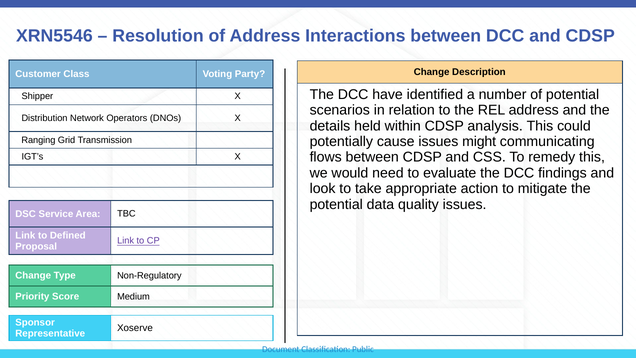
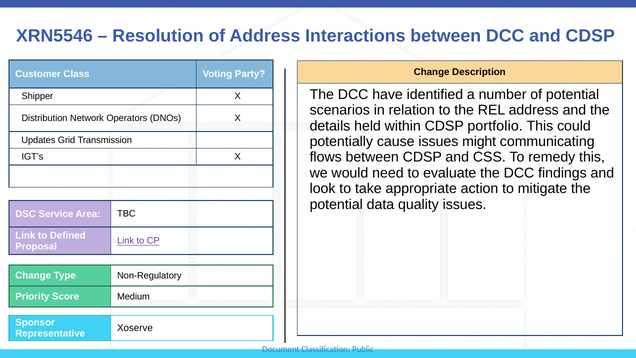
analysis: analysis -> portfolio (495, 126)
Ranging: Ranging -> Updates (38, 140)
